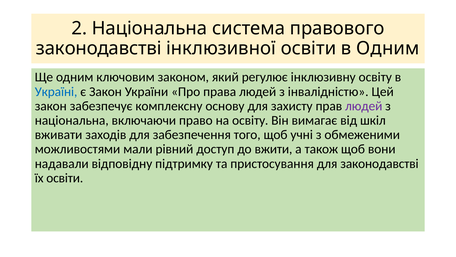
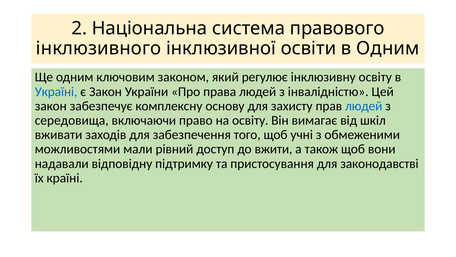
законодавстві: законодавстві -> інклюзивного (99, 48)
людей colour: purple -> blue (364, 106)
національна: національна -> середовища (72, 120)
їх освіти: освіти -> країні (65, 178)
